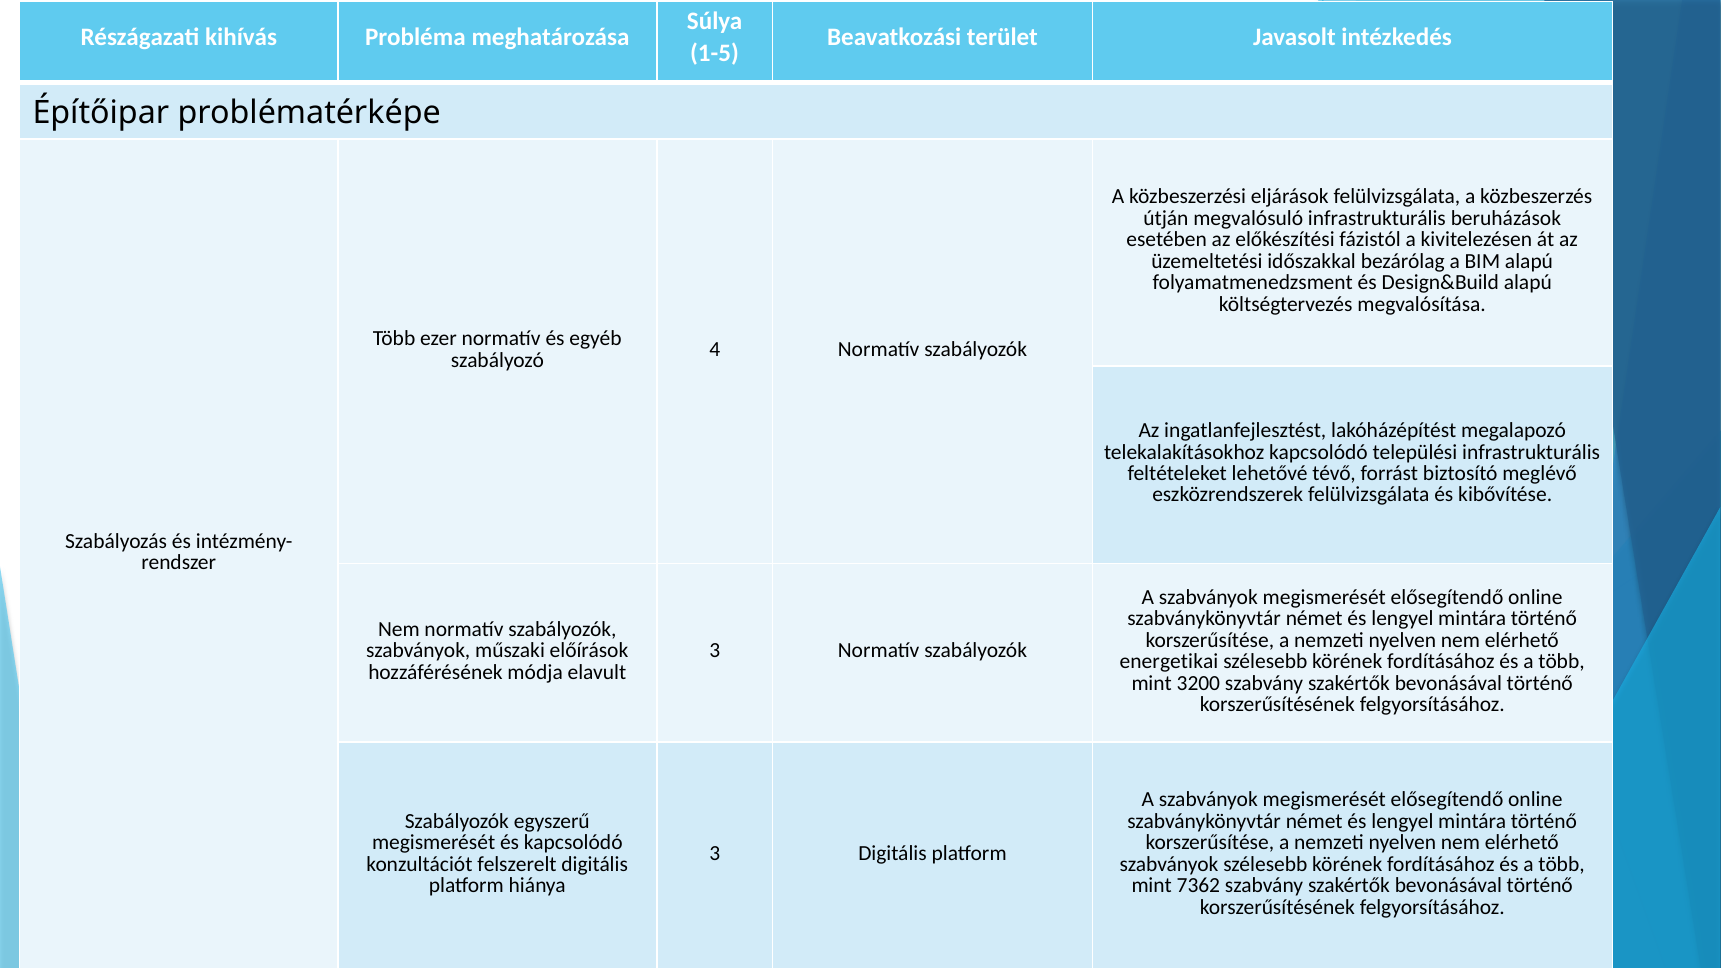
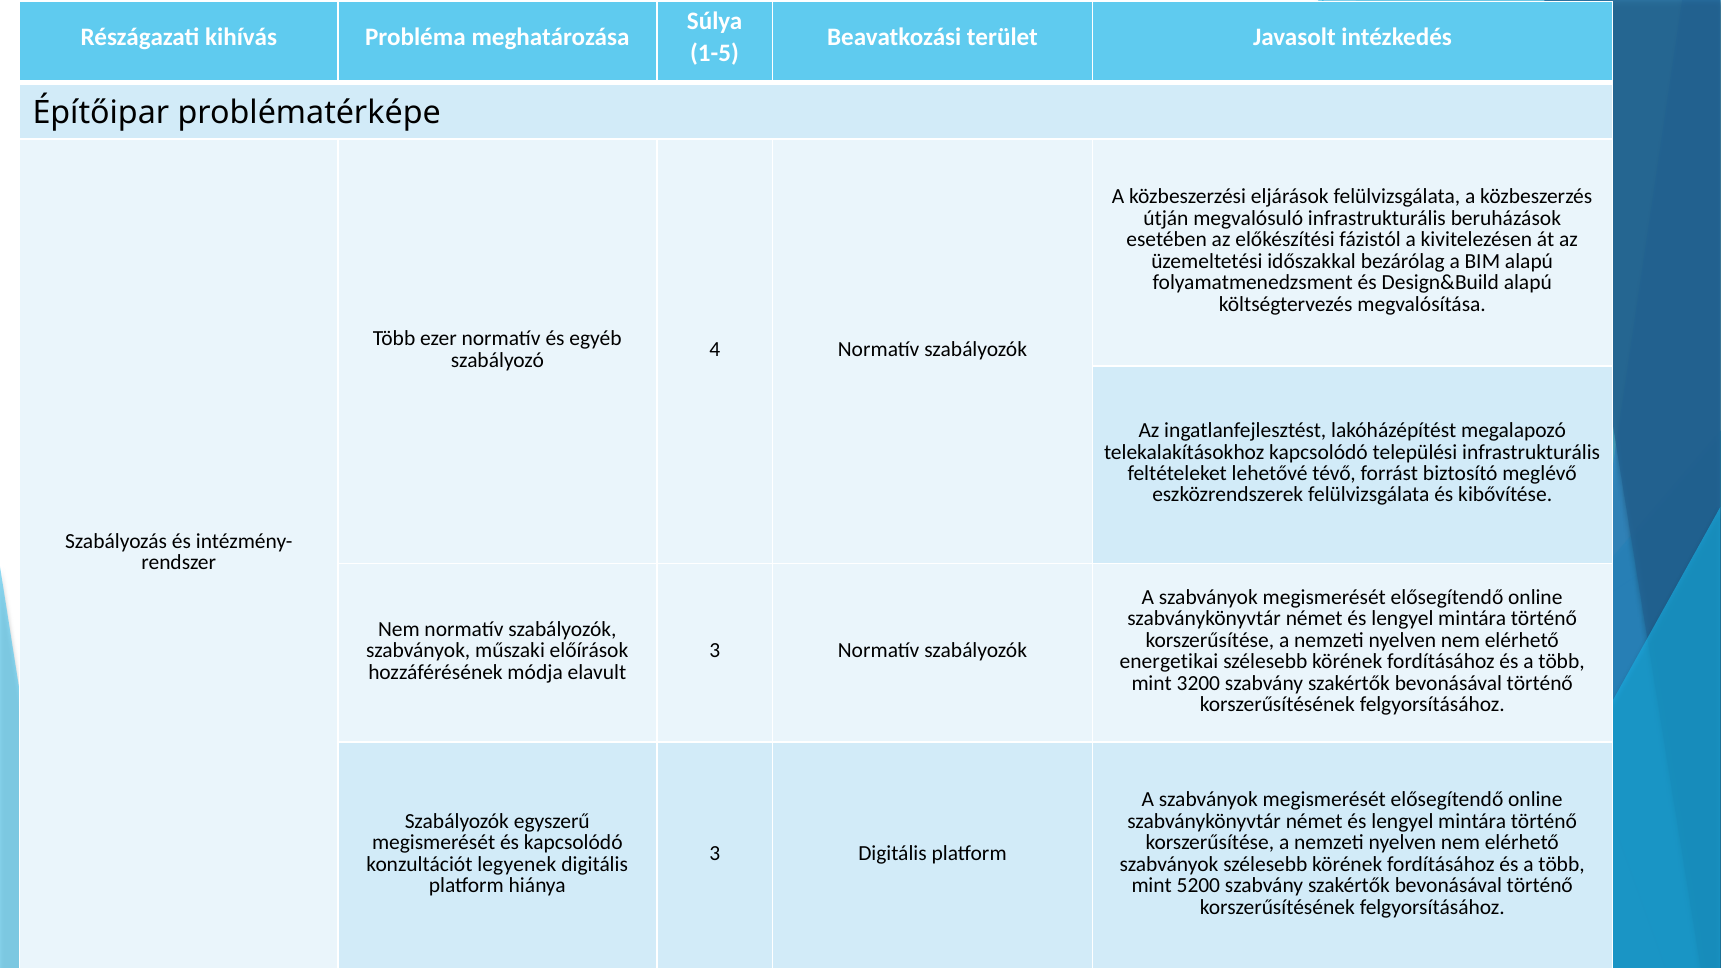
felszerelt: felszerelt -> legyenek (517, 864)
7362: 7362 -> 5200 (1198, 886)
